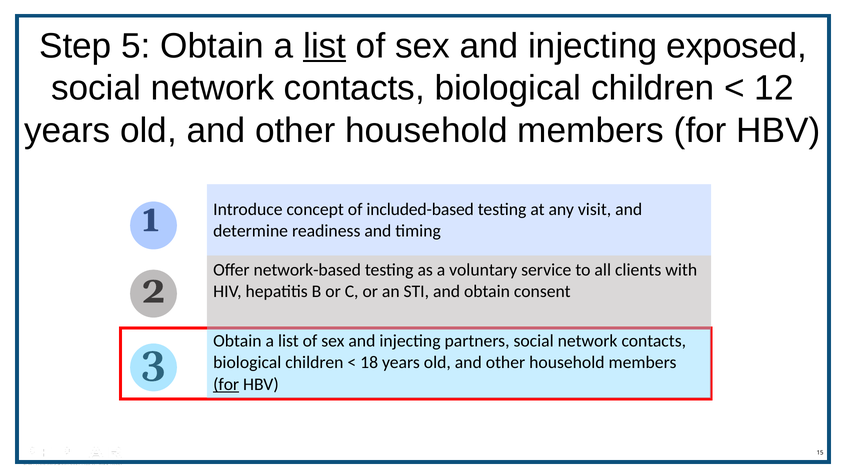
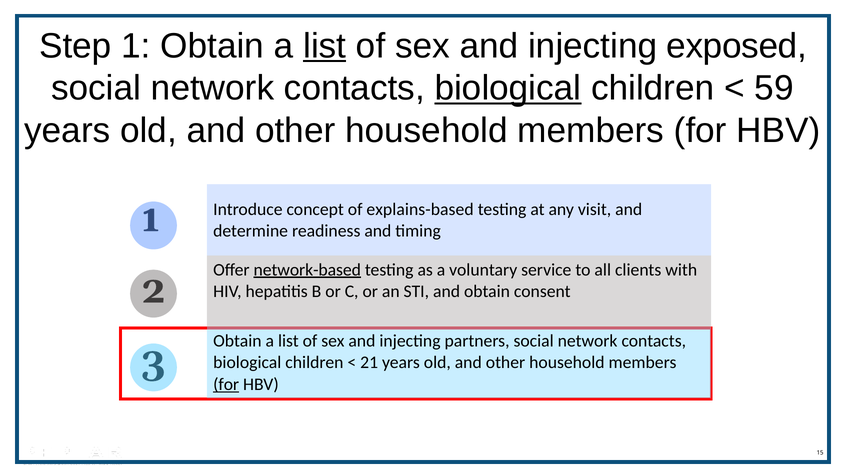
Step 5: 5 -> 1 (136, 46)
biological underline: none -> present (508, 88)
12: 12 -> 59 (774, 88)
included-based: included-based -> explains-based (420, 209)
network-based underline: none -> present (307, 270)
18: 18 -> 21 (369, 363)
